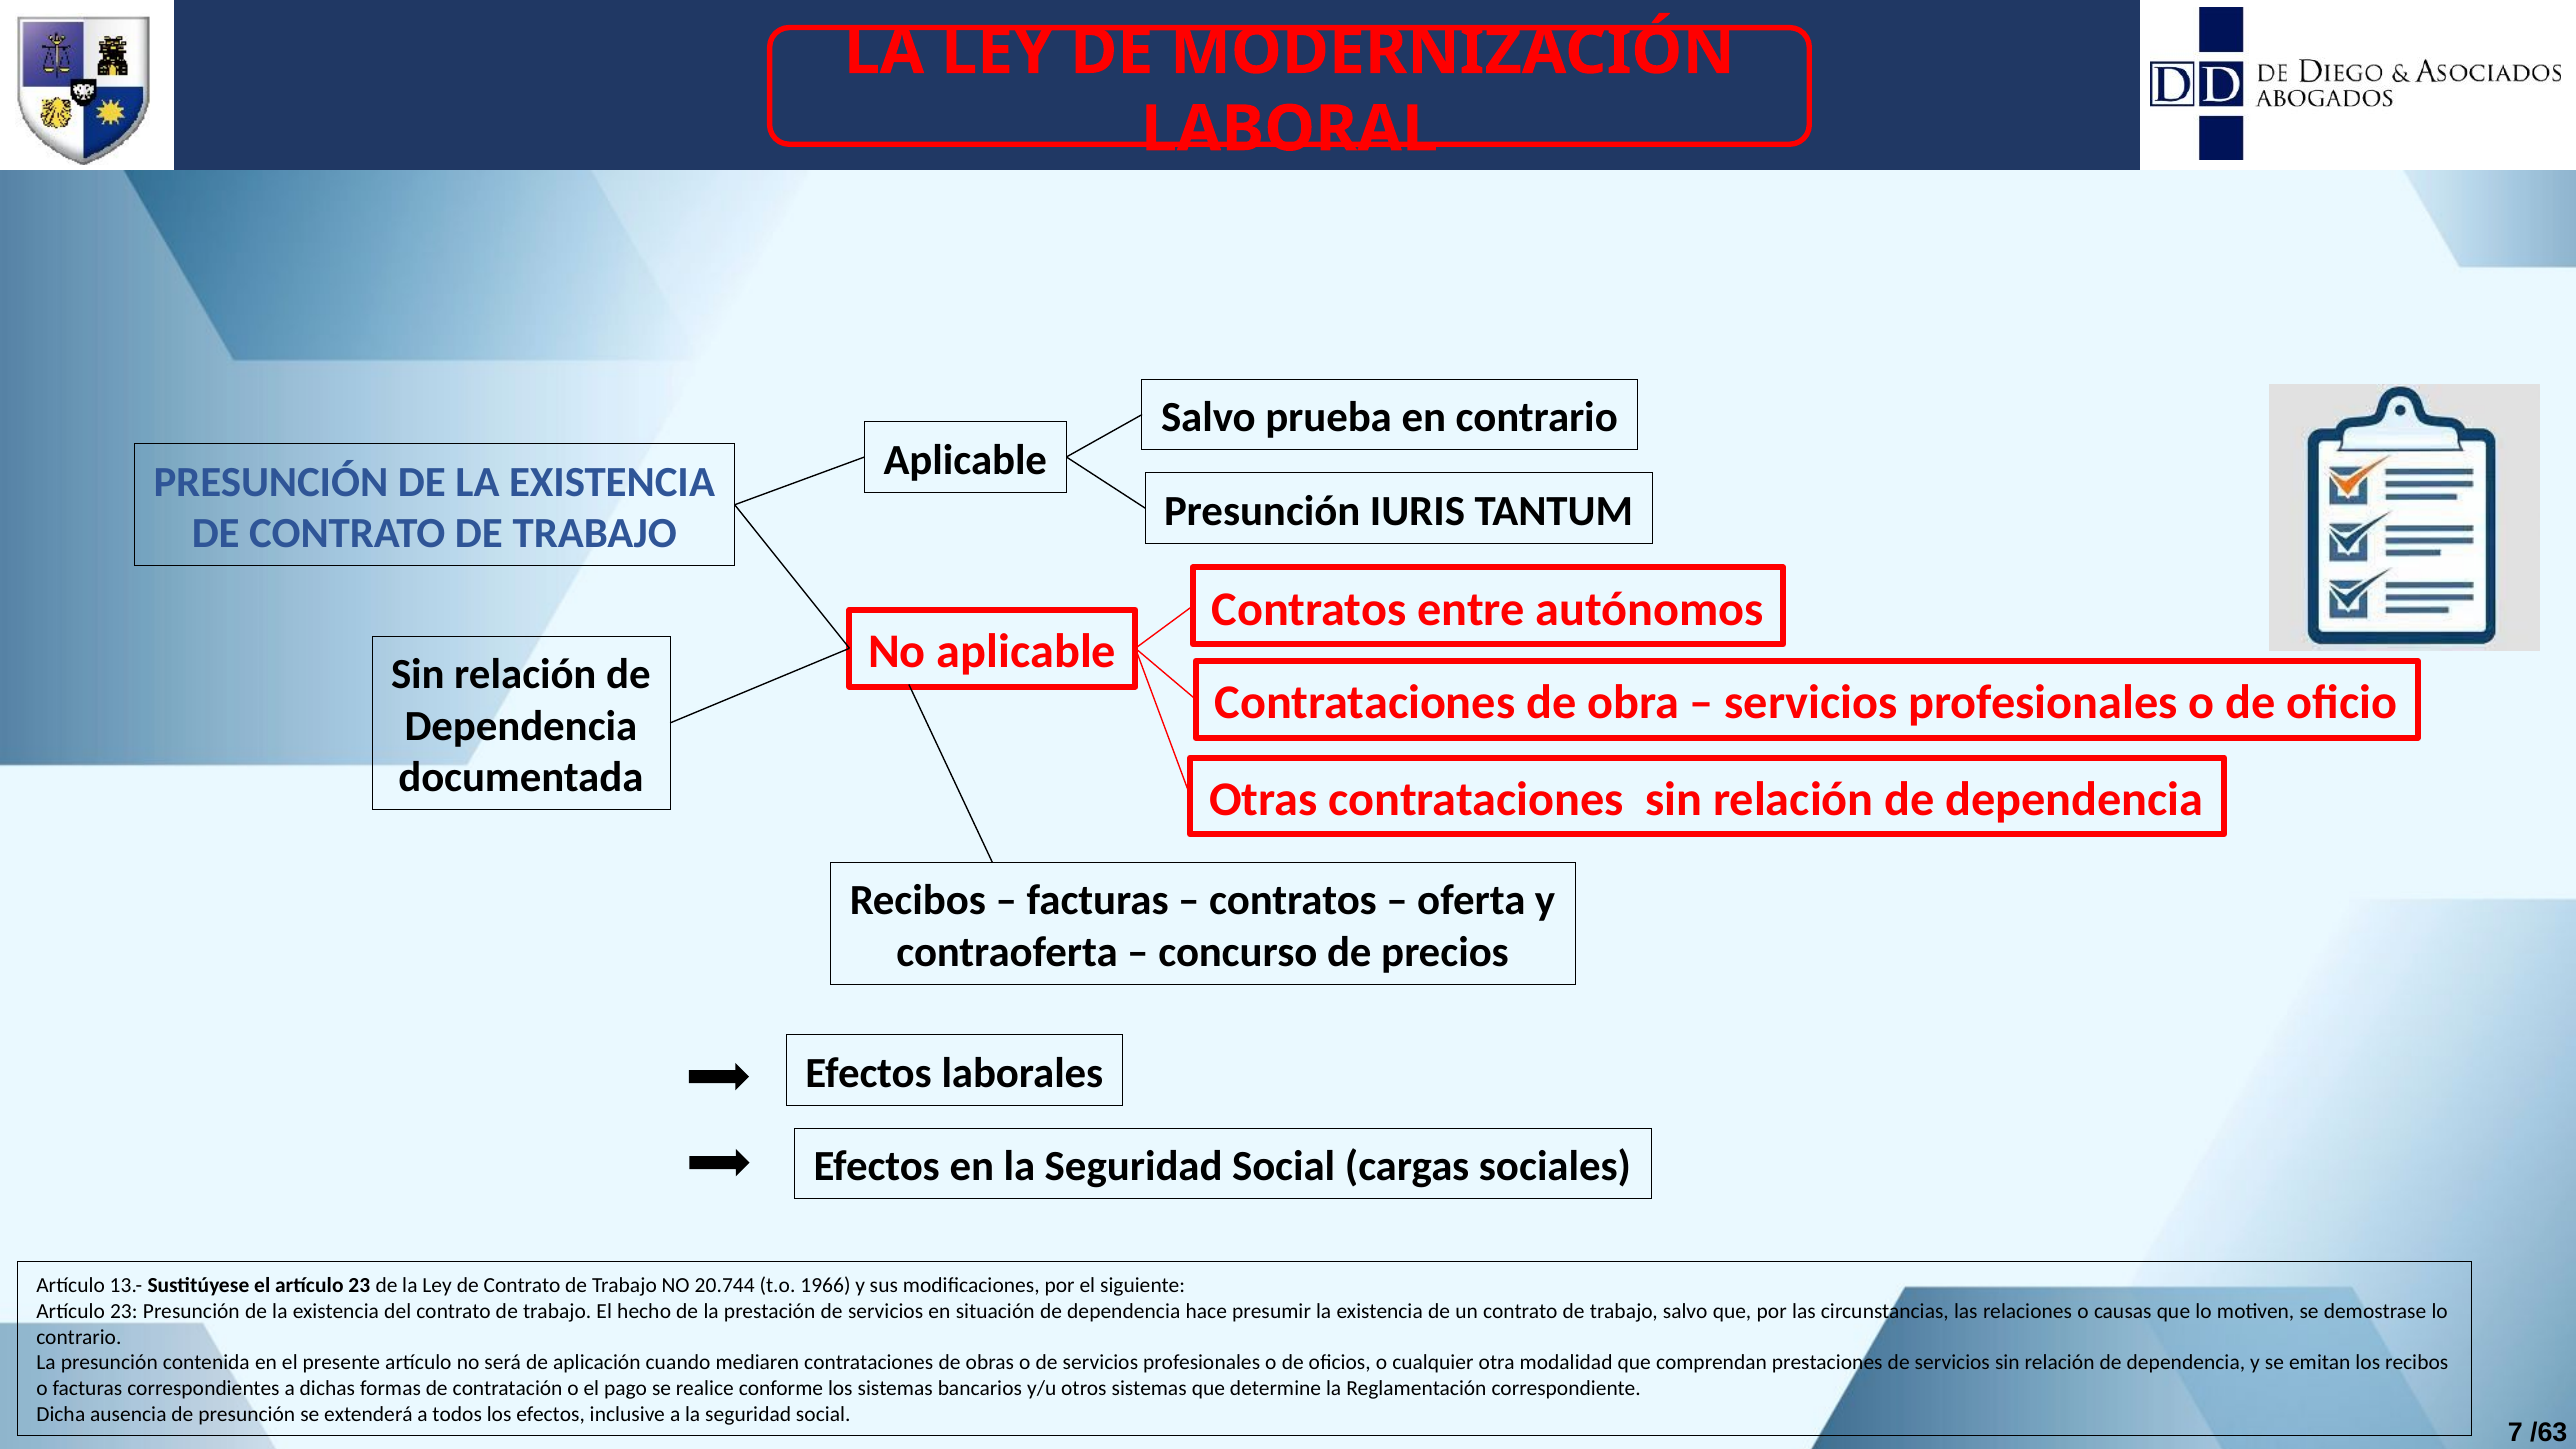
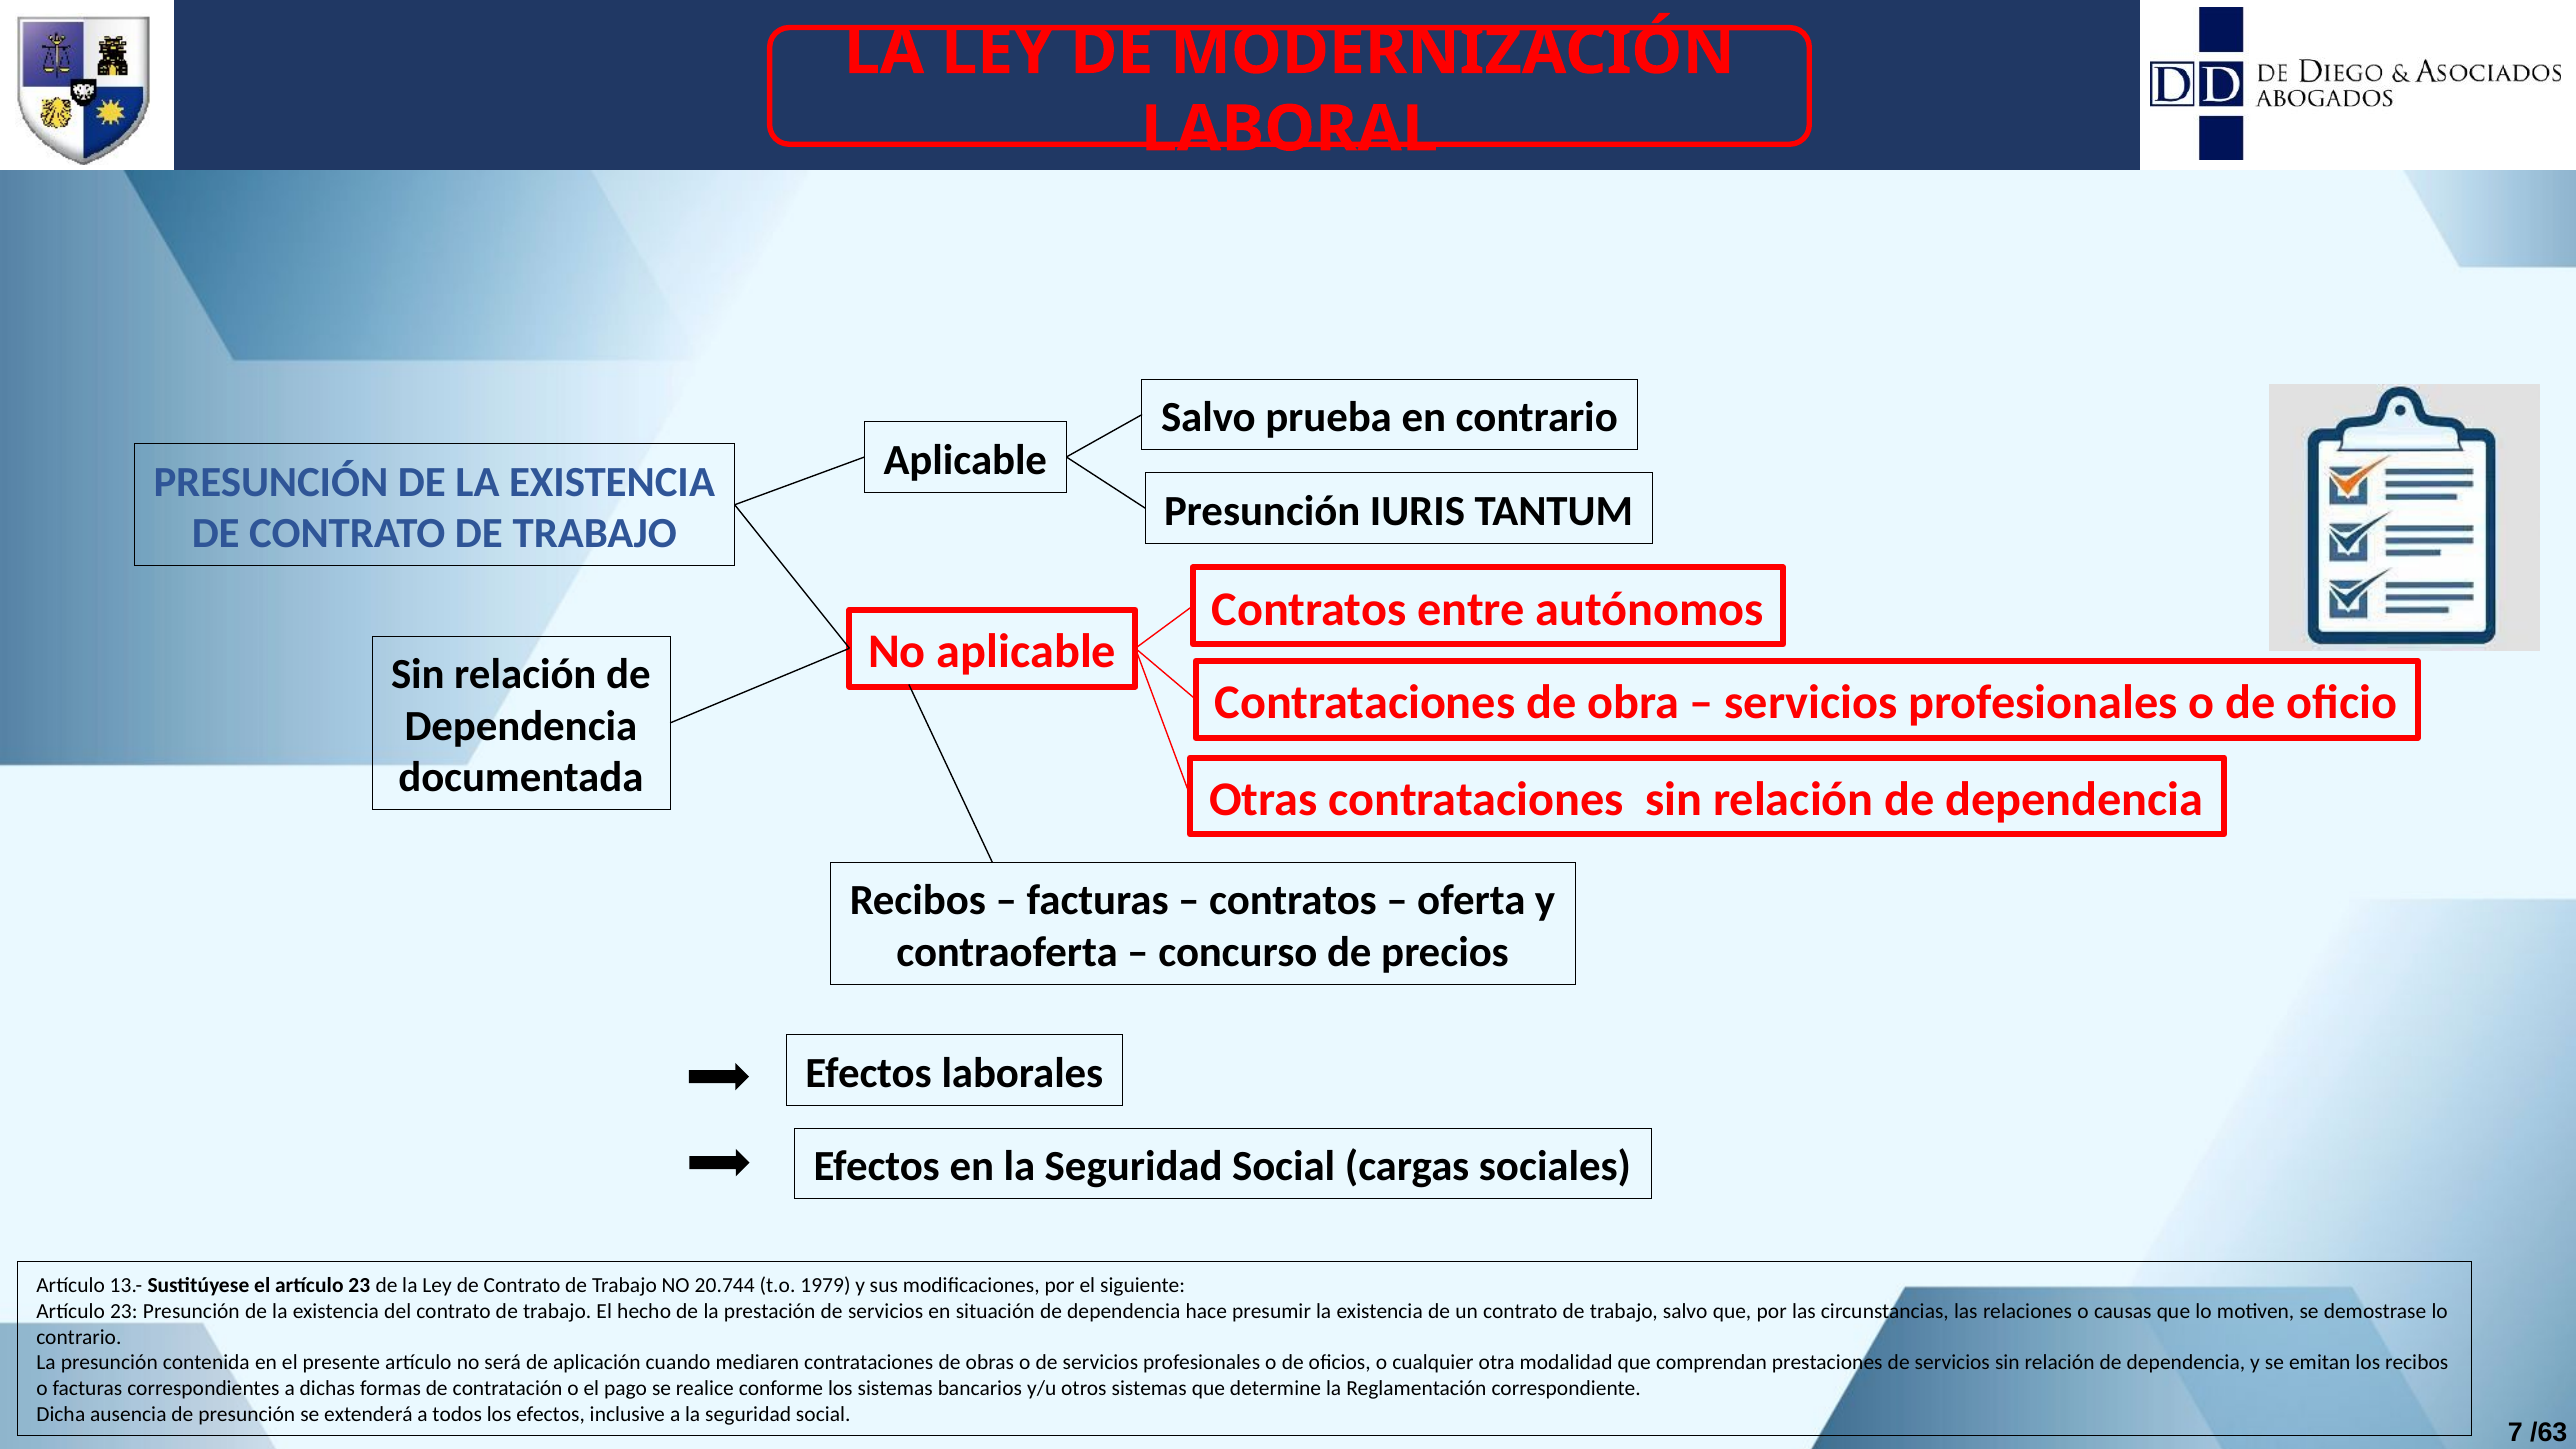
1966: 1966 -> 1979 (825, 1286)
